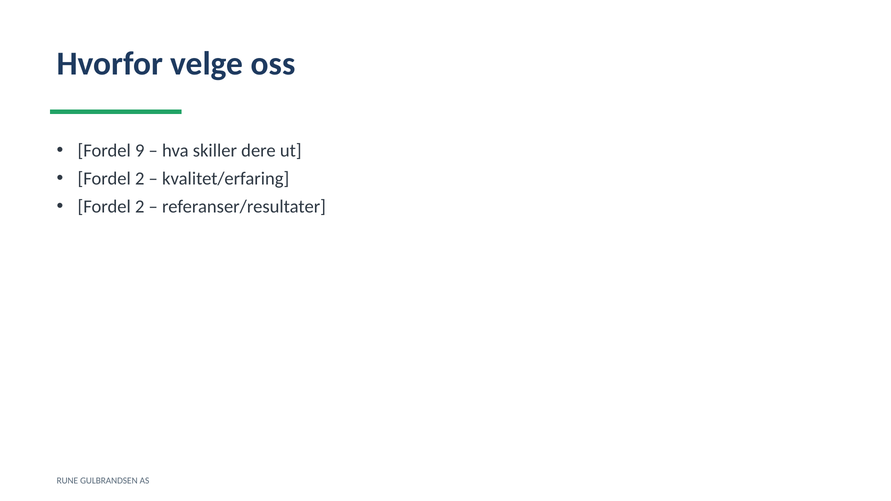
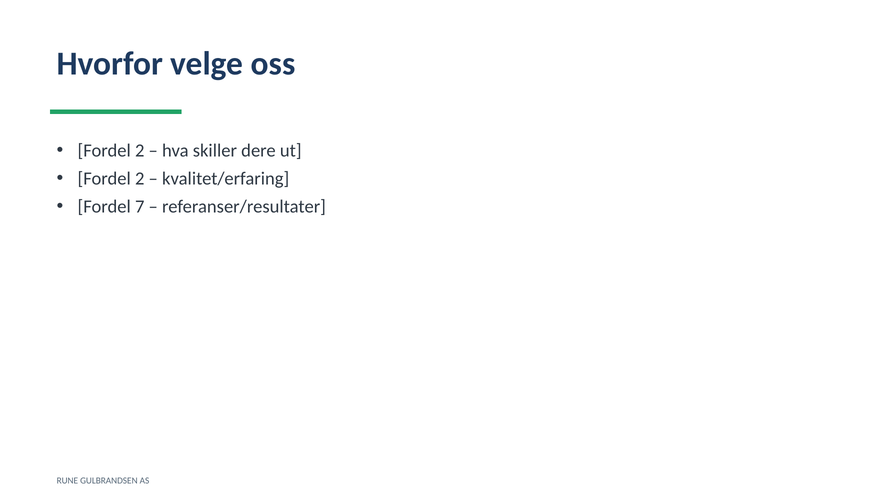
9: 9 -> 2 (140, 151)
2: 2 -> 7 (140, 207)
